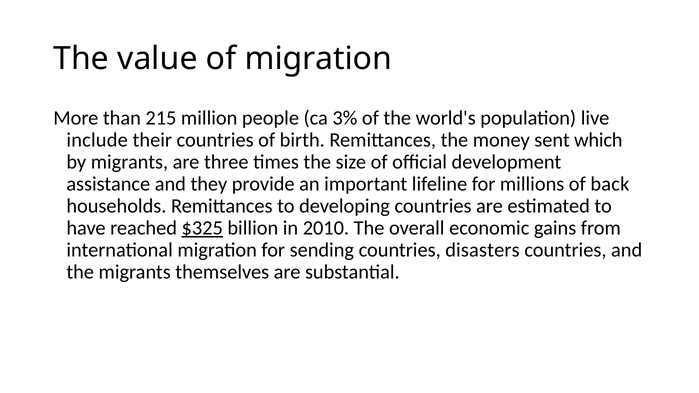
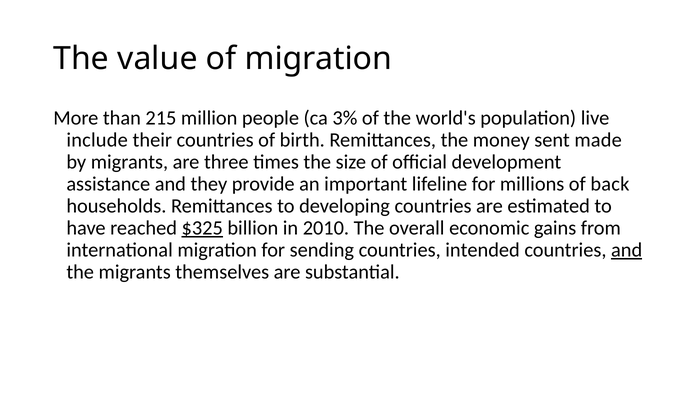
which: which -> made (598, 140)
disasters: disasters -> intended (483, 250)
and underline: none -> present (627, 250)
